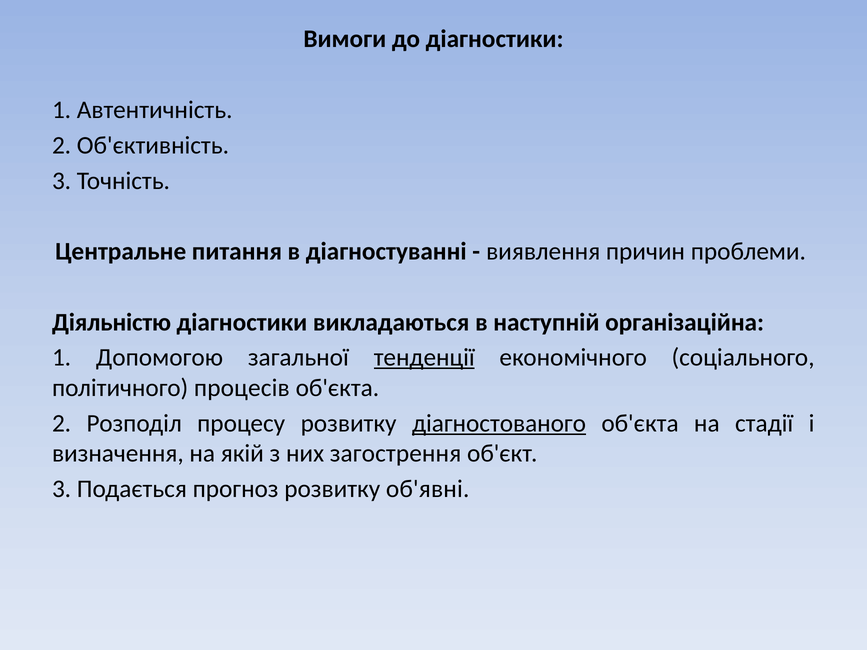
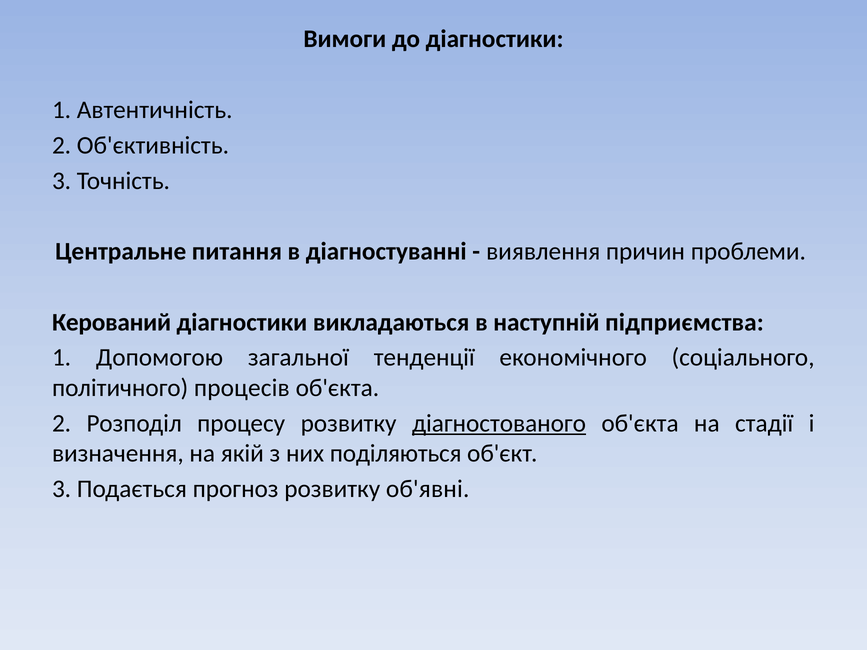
Діяльністю: Діяльністю -> Керований (112, 322)
організаційна: організаційна -> підприємства (685, 322)
тенденції underline: present -> none (424, 358)
загострення: загострення -> поділяються (396, 454)
